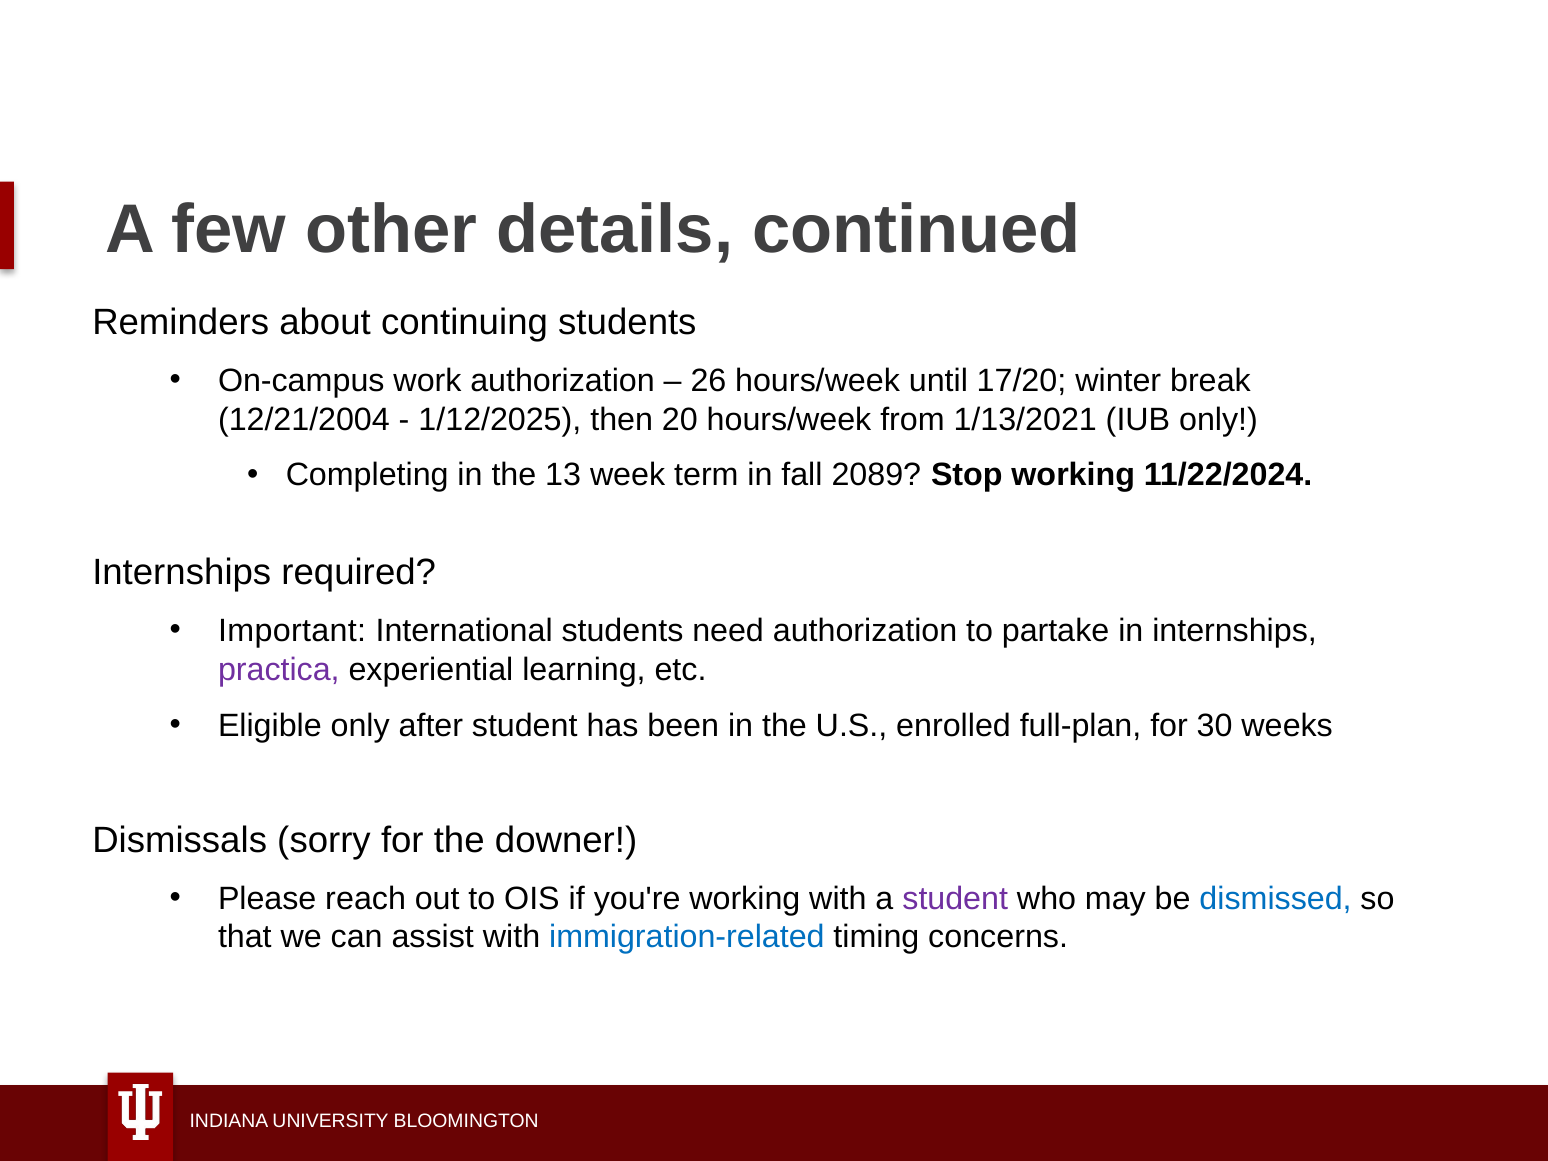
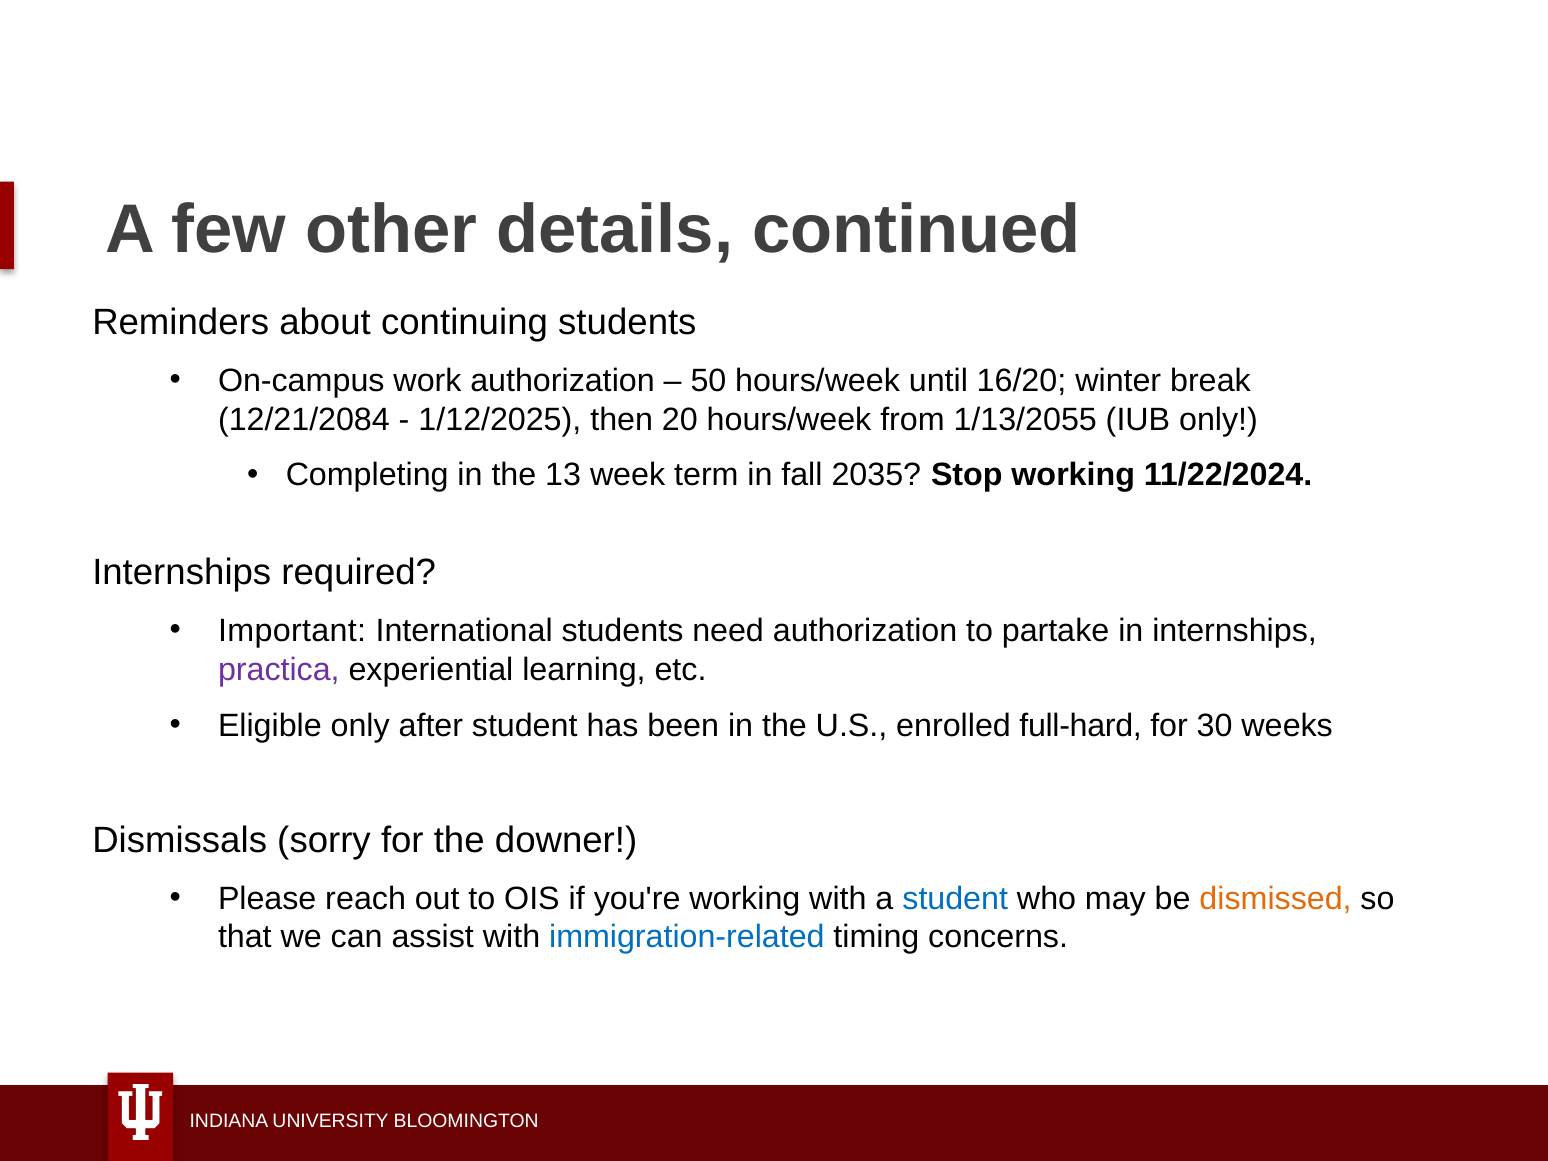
26: 26 -> 50 (708, 381)
17/20: 17/20 -> 16/20 (1021, 381)
12/21/2004: 12/21/2004 -> 12/21/2084 (304, 419)
1/13/2021: 1/13/2021 -> 1/13/2055 (1025, 419)
2089: 2089 -> 2035 (876, 475)
full-plan: full-plan -> full-hard (1081, 726)
student colour: purple -> blue (955, 898)
dismissed colour: blue -> orange (1276, 898)
